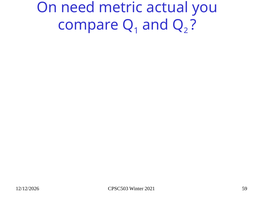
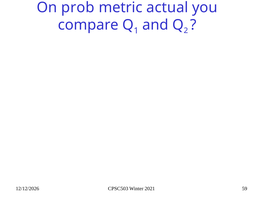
need: need -> prob (78, 7)
